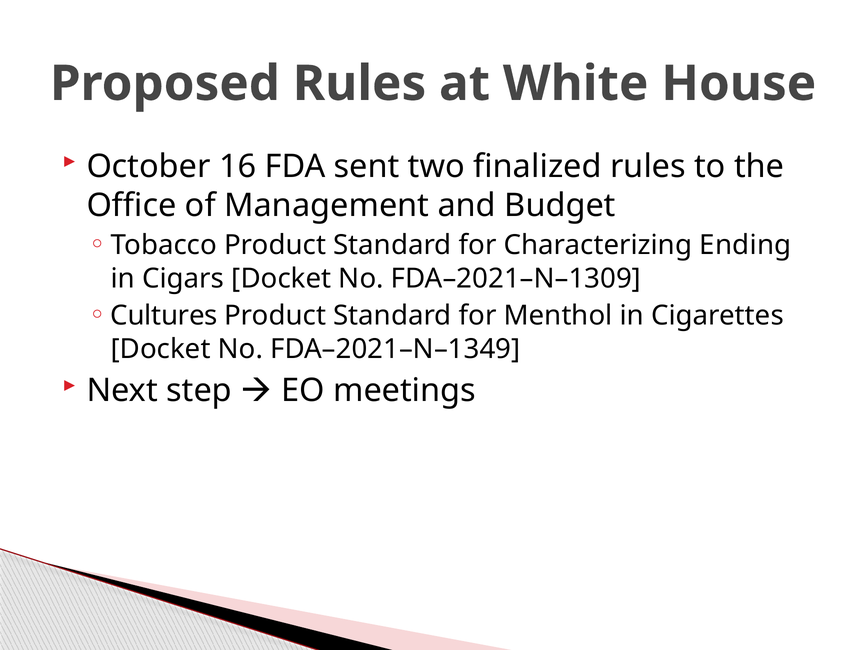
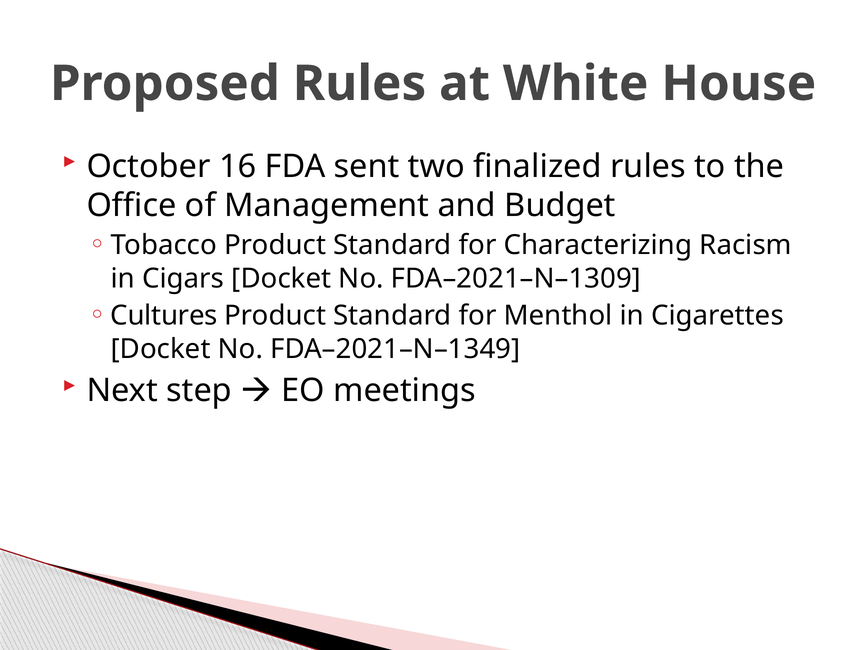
Ending: Ending -> Racism (746, 245)
